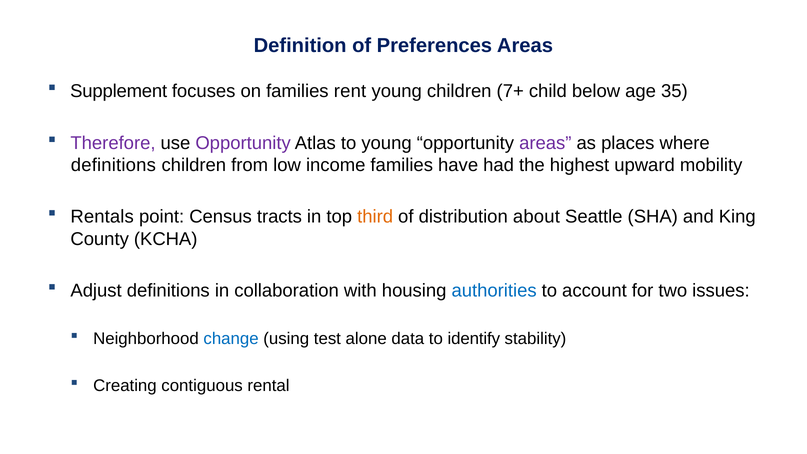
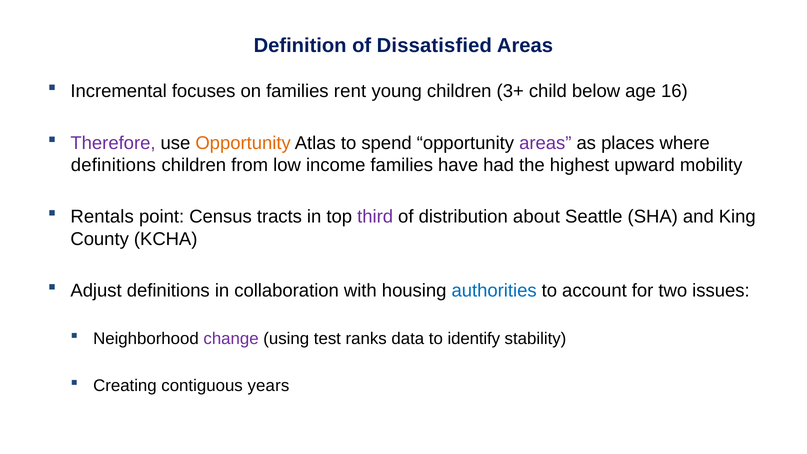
Preferences: Preferences -> Dissatisfied (434, 45)
Supplement: Supplement -> Incremental (119, 91)
7+: 7+ -> 3+ (510, 91)
35: 35 -> 16 (674, 91)
Opportunity colour: purple -> orange (243, 143)
to young: young -> spend (387, 143)
third colour: orange -> purple (375, 217)
change colour: blue -> purple (231, 339)
alone: alone -> ranks (366, 339)
rental: rental -> years (268, 386)
